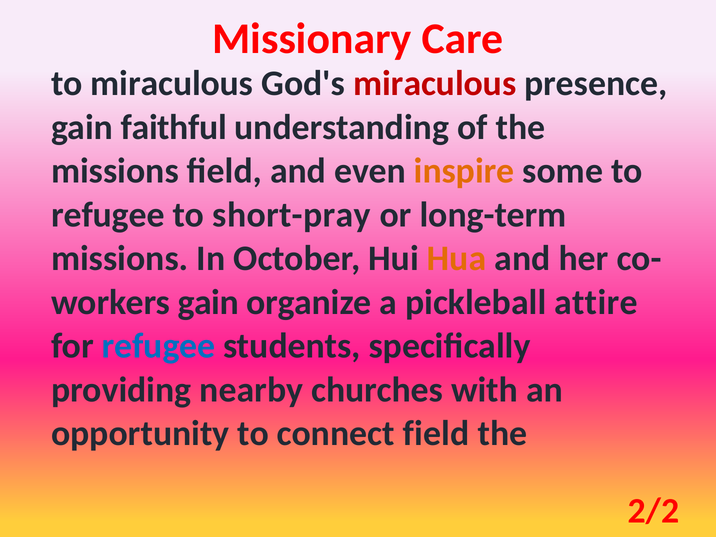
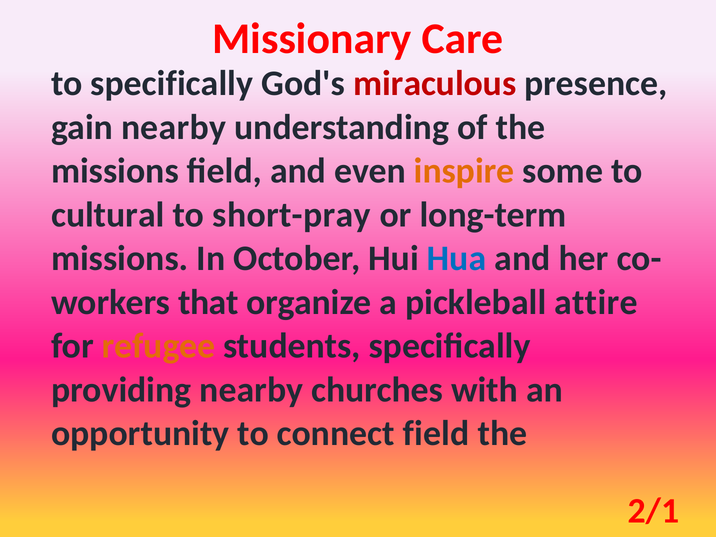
to miraculous: miraculous -> specifically (172, 83)
gain faithful: faithful -> nearby (174, 127)
refugee: refugee -> cultural (108, 215)
Hua colour: orange -> blue (457, 258)
gain: gain -> that (208, 302)
refugee colour: blue -> orange (159, 346)
2/2: 2/2 -> 2/1 (654, 511)
